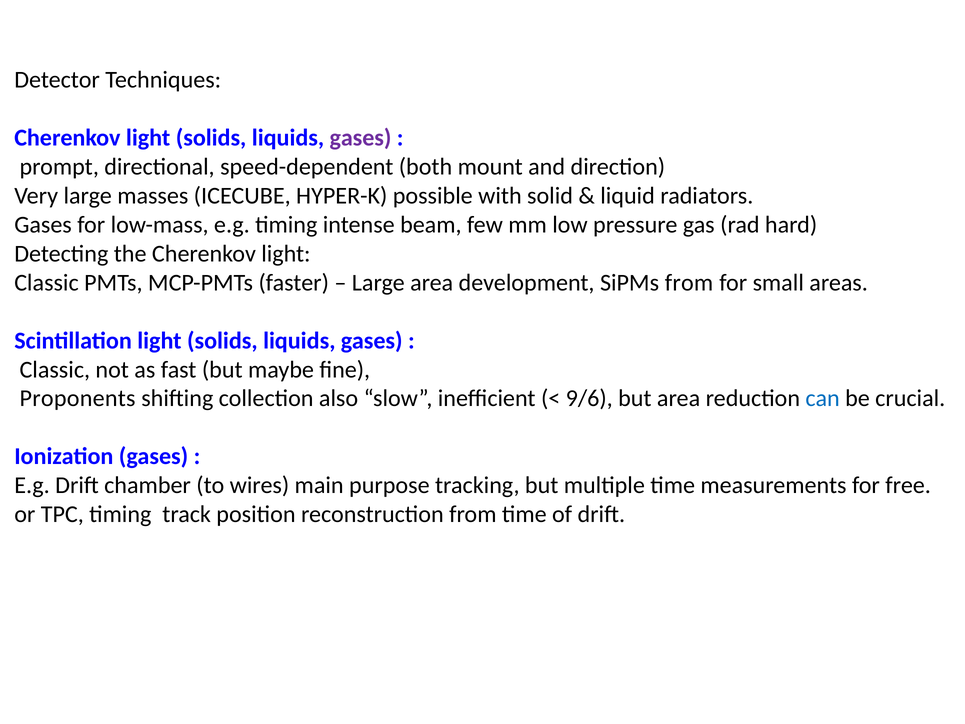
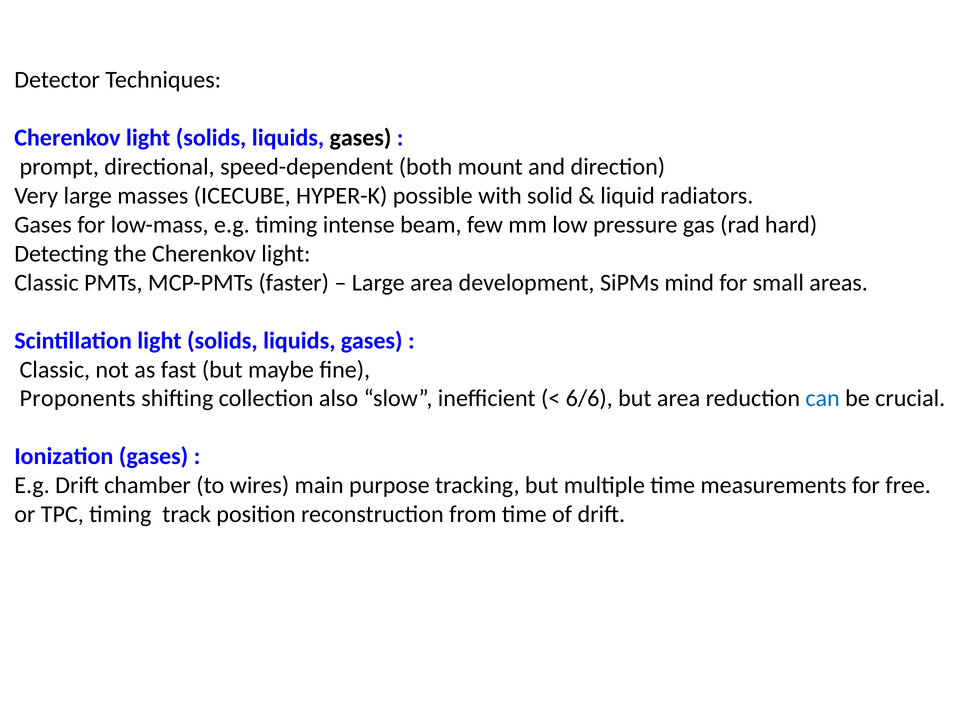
gases colour: purple -> black (360, 138)
SiPMs from: from -> mind (689, 283)
9/6: 9/6 -> 6/6 (589, 398)
